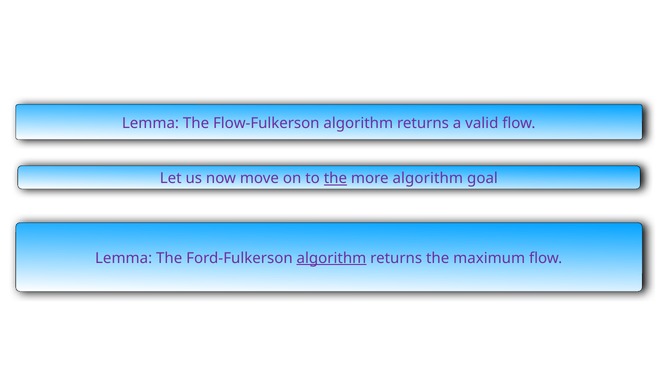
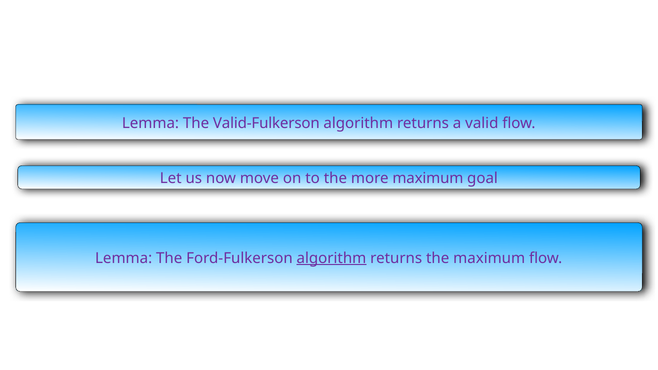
Flow-Fulkerson: Flow-Fulkerson -> Valid-Fulkerson (266, 123)
the underline: present -> none (335, 178)
more algorithm: algorithm -> maximum (428, 178)
